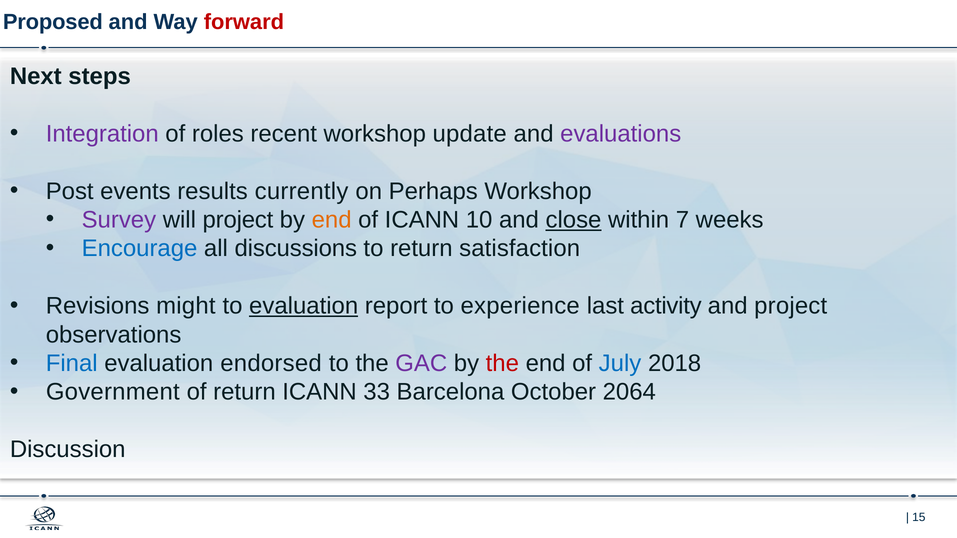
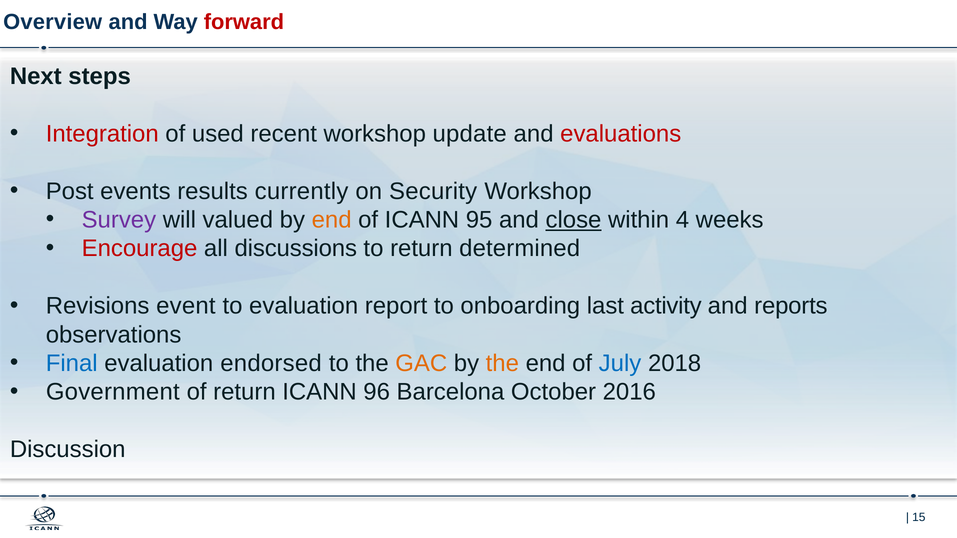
Proposed: Proposed -> Overview (53, 22)
Integration colour: purple -> red (102, 134)
roles: roles -> used (218, 134)
evaluations colour: purple -> red (621, 134)
Perhaps: Perhaps -> Security (433, 191)
will project: project -> valued (238, 220)
10: 10 -> 95 (479, 220)
7: 7 -> 4 (682, 220)
Encourage colour: blue -> red (140, 249)
satisfaction: satisfaction -> determined (520, 249)
might: might -> event (186, 306)
evaluation underline: present -> none (304, 306)
experience: experience -> onboarding (520, 306)
and project: project -> reports (791, 306)
GAC colour: purple -> orange (421, 364)
the colour: red -> orange (502, 364)
33: 33 -> 96 (377, 392)
2064: 2064 -> 2016 (629, 392)
